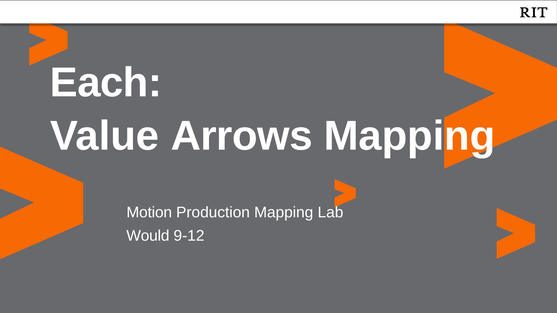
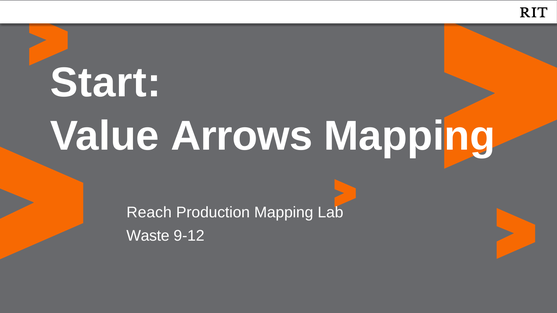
Each: Each -> Start (106, 83)
Motion: Motion -> Reach (149, 213)
Would: Would -> Waste (148, 236)
